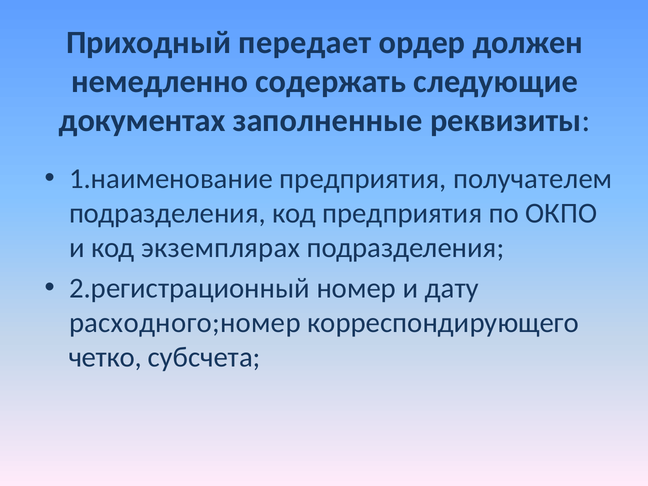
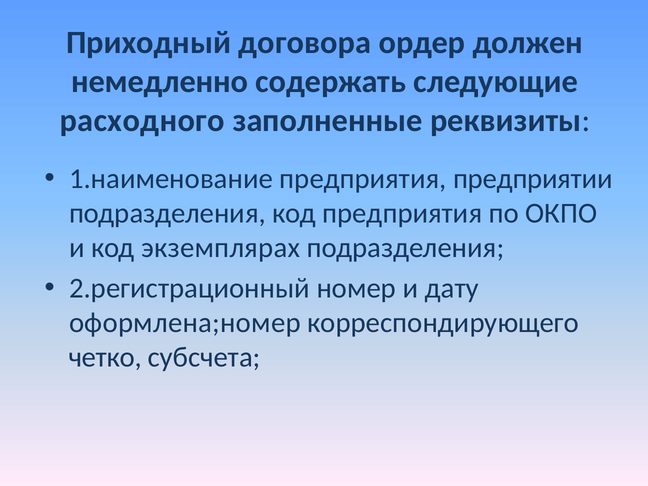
передает: передает -> договора (305, 43)
документах: документах -> расходного (142, 121)
получателем: получателем -> предприятии (533, 179)
расходного;номер: расходного;номер -> оформлена;номер (185, 323)
